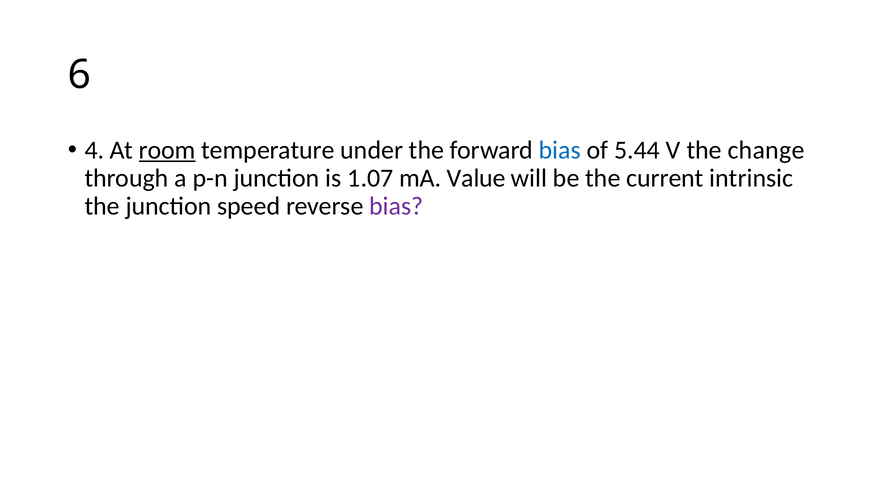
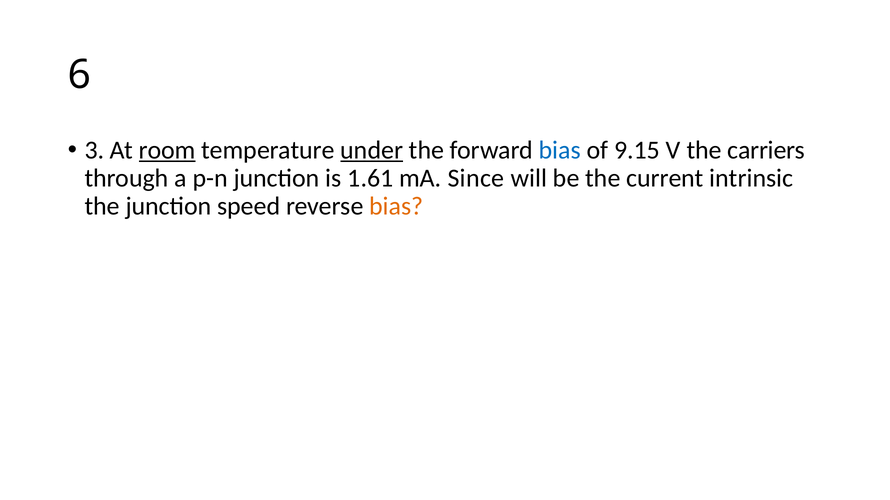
4: 4 -> 3 (94, 150)
under underline: none -> present (372, 150)
5.44: 5.44 -> 9.15 (637, 150)
change: change -> carriers (766, 150)
1.07: 1.07 -> 1.61 (370, 179)
Value: Value -> Since (476, 179)
bias colour: purple -> orange (396, 207)
